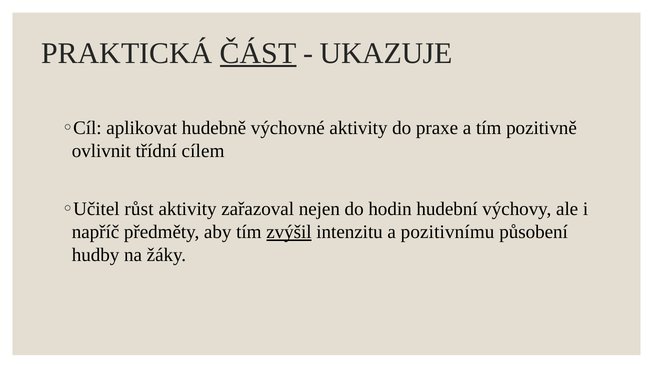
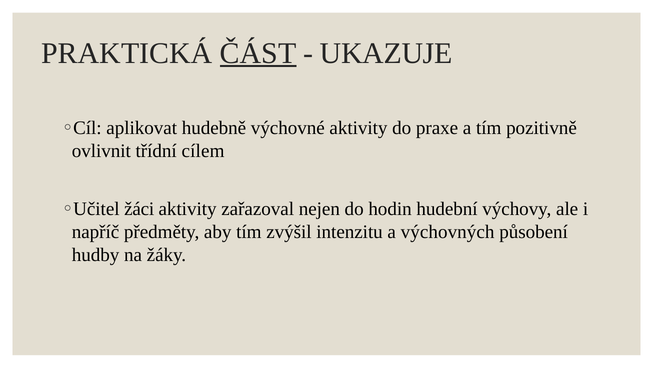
růst: růst -> žáci (139, 209)
zvýšil underline: present -> none (289, 232)
pozitivnímu: pozitivnímu -> výchovných (448, 232)
